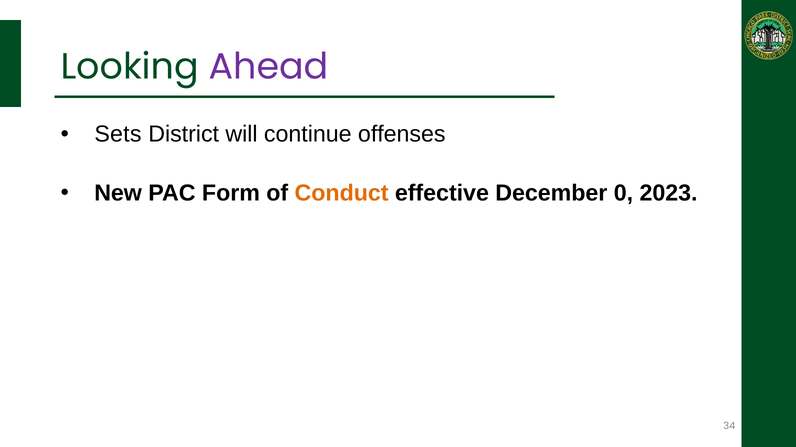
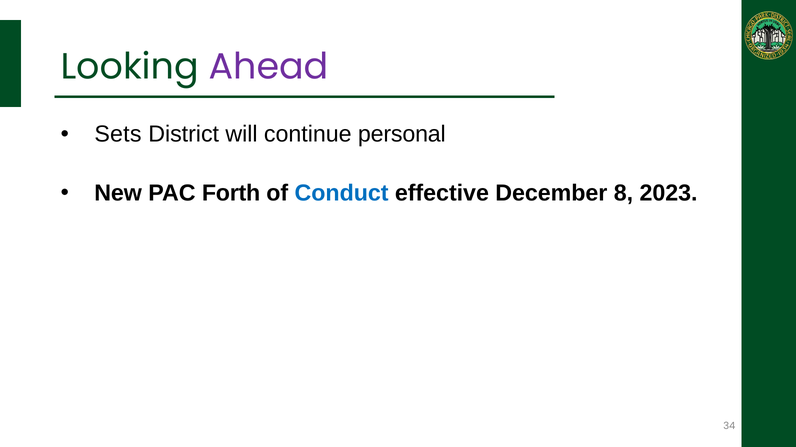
offenses: offenses -> personal (402, 135)
Form: Form -> Forth (231, 193)
Conduct colour: orange -> blue (342, 193)
0: 0 -> 8 (623, 193)
